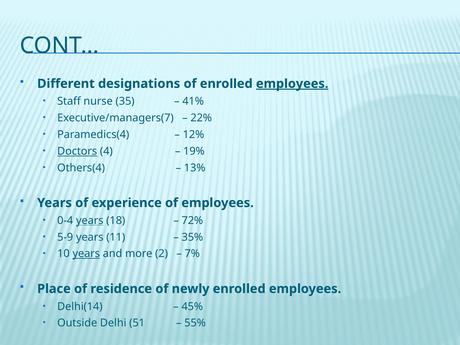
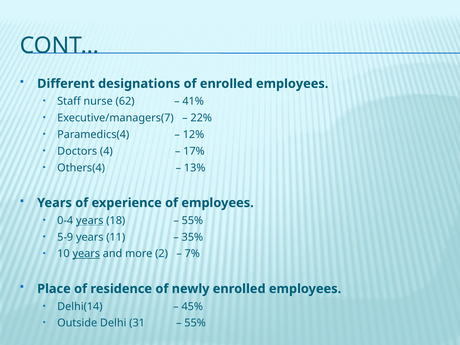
employees underline: present -> none (292, 84)
35: 35 -> 62 (125, 101)
Doctors underline: present -> none (77, 151)
19%: 19% -> 17% (194, 151)
72%: 72% -> 55% (192, 220)
51: 51 -> 31 (137, 323)
